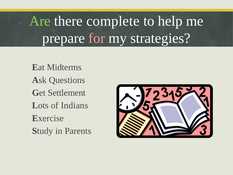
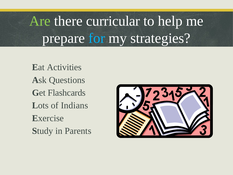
complete: complete -> curricular (113, 21)
for colour: pink -> light blue (97, 38)
Midterms: Midterms -> Activities (64, 67)
Settlement: Settlement -> Flashcards (67, 93)
